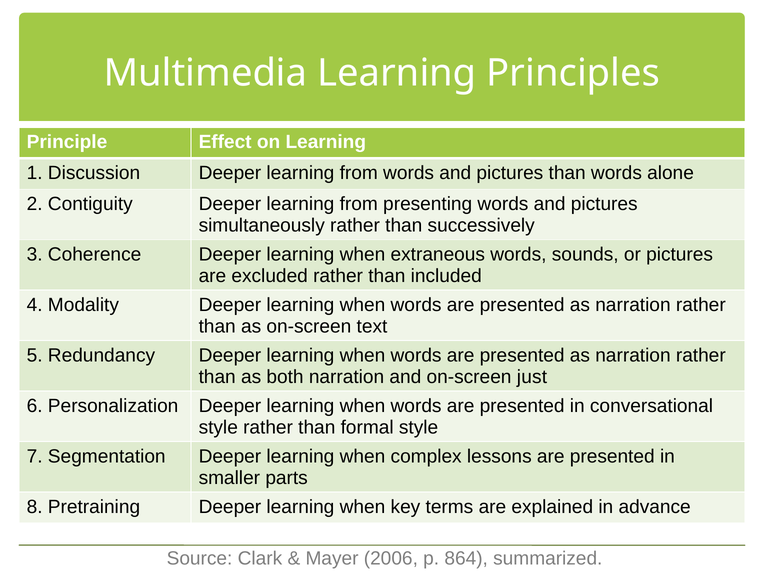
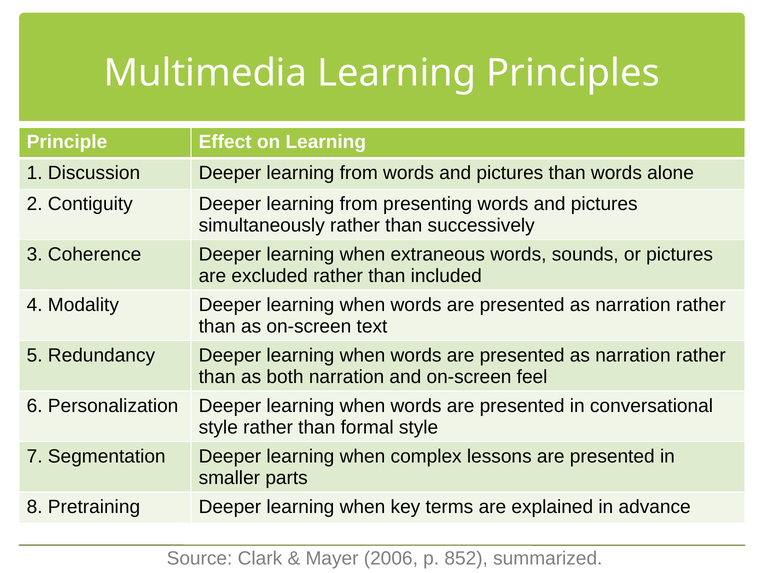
just: just -> feel (532, 377)
864: 864 -> 852 (466, 559)
